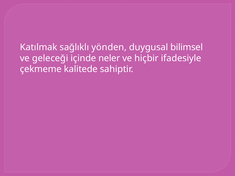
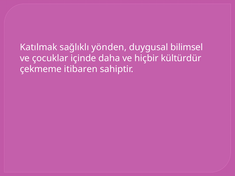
geleceği: geleceği -> çocuklar (50, 58)
neler: neler -> daha (109, 58)
ifadesiyle: ifadesiyle -> kültürdür (181, 58)
kalitede: kalitede -> itibaren (81, 69)
